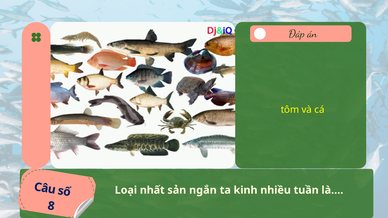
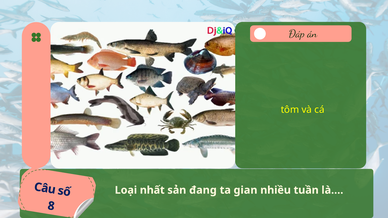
ngắn: ngắn -> đang (203, 190)
kinh: kinh -> gian (245, 190)
